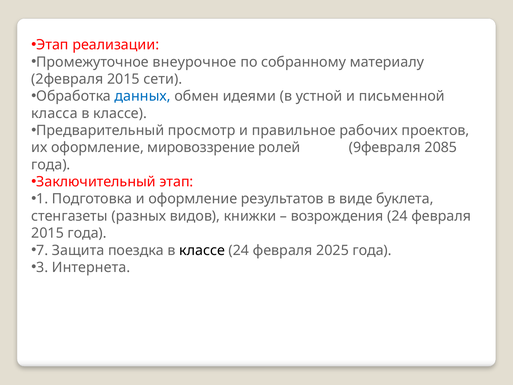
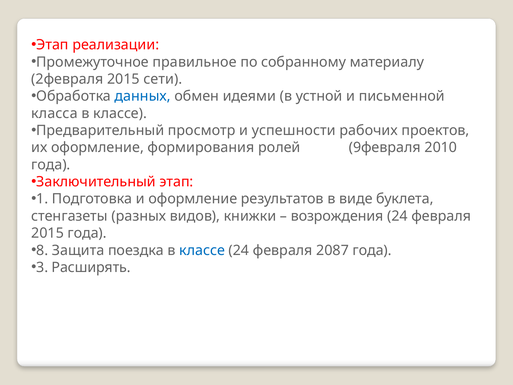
внеурочное: внеурочное -> правильное (195, 62)
правильное: правильное -> успешности (294, 130)
мировоззрение: мировоззрение -> формирования (201, 147)
2085: 2085 -> 2010 (441, 147)
7: 7 -> 8 (42, 250)
классе colour: black -> blue (202, 250)
2025: 2025 -> 2087 (333, 250)
Интернета: Интернета -> Расширять (91, 267)
